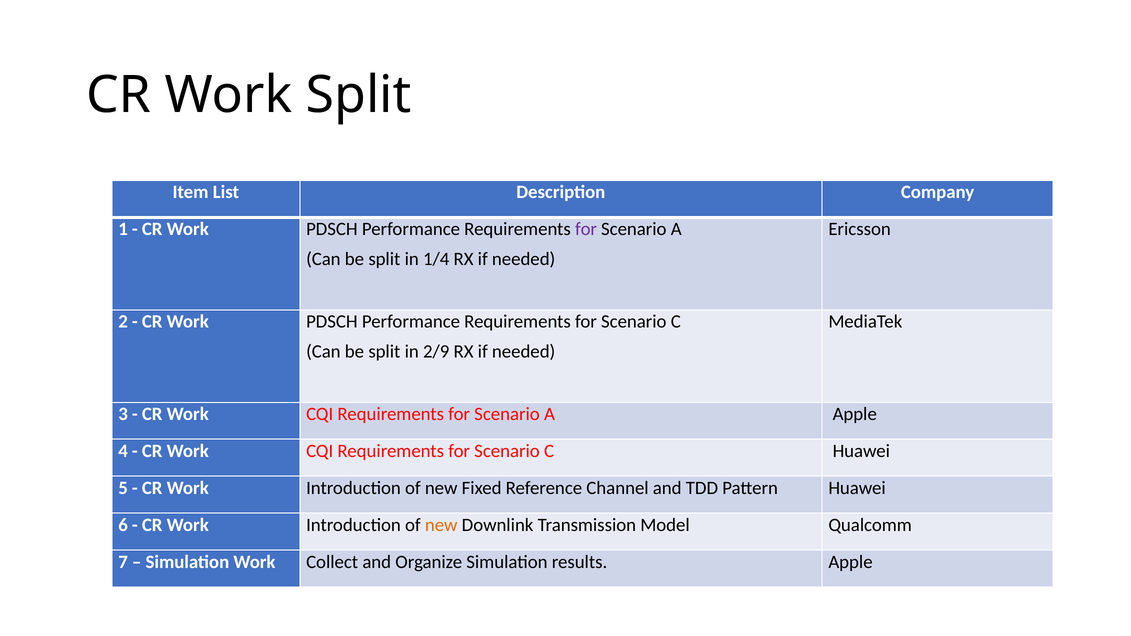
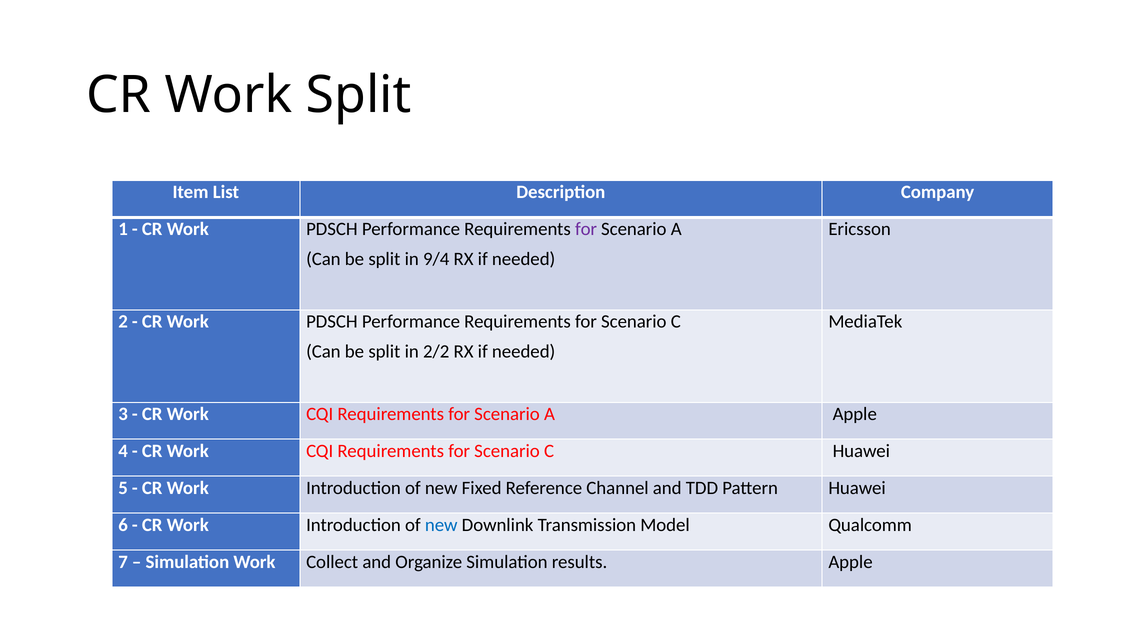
1/4: 1/4 -> 9/4 (436, 259)
2/9: 2/9 -> 2/2 (436, 352)
new colour: orange -> blue (441, 525)
